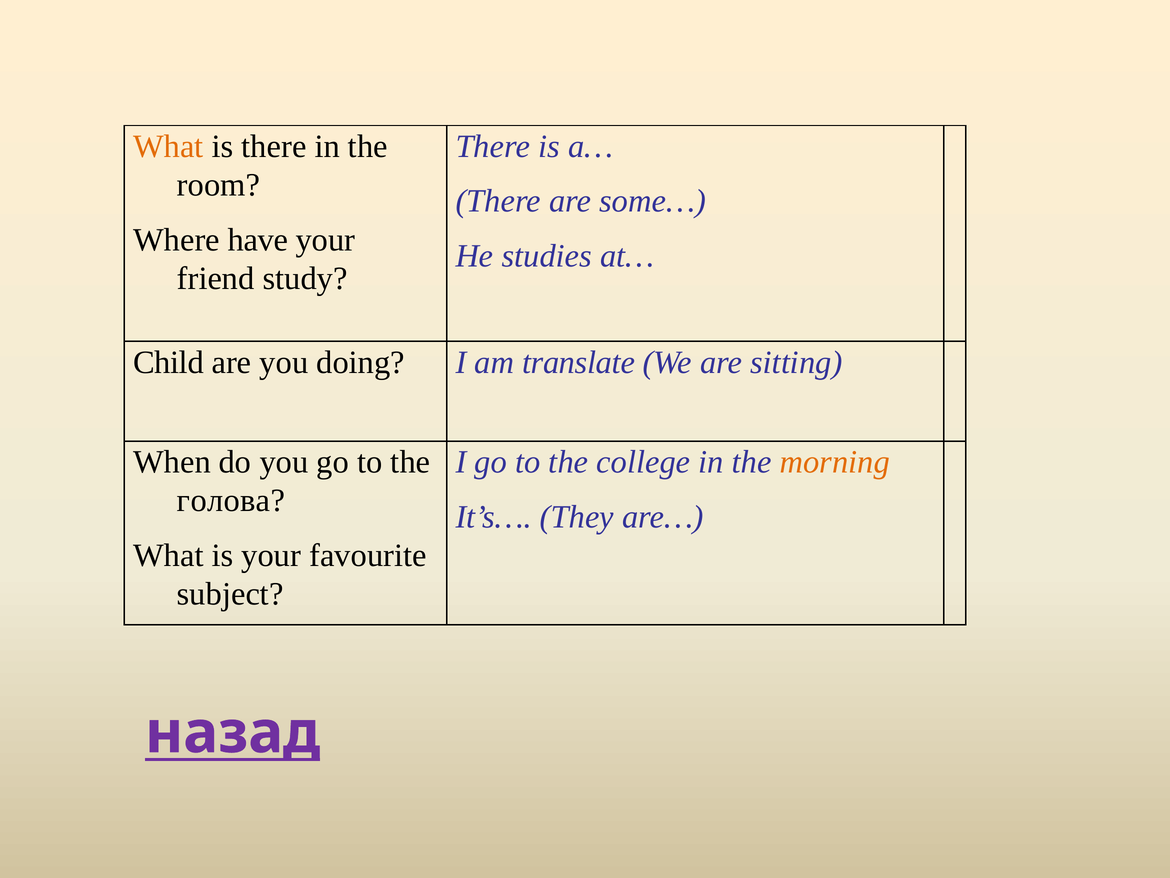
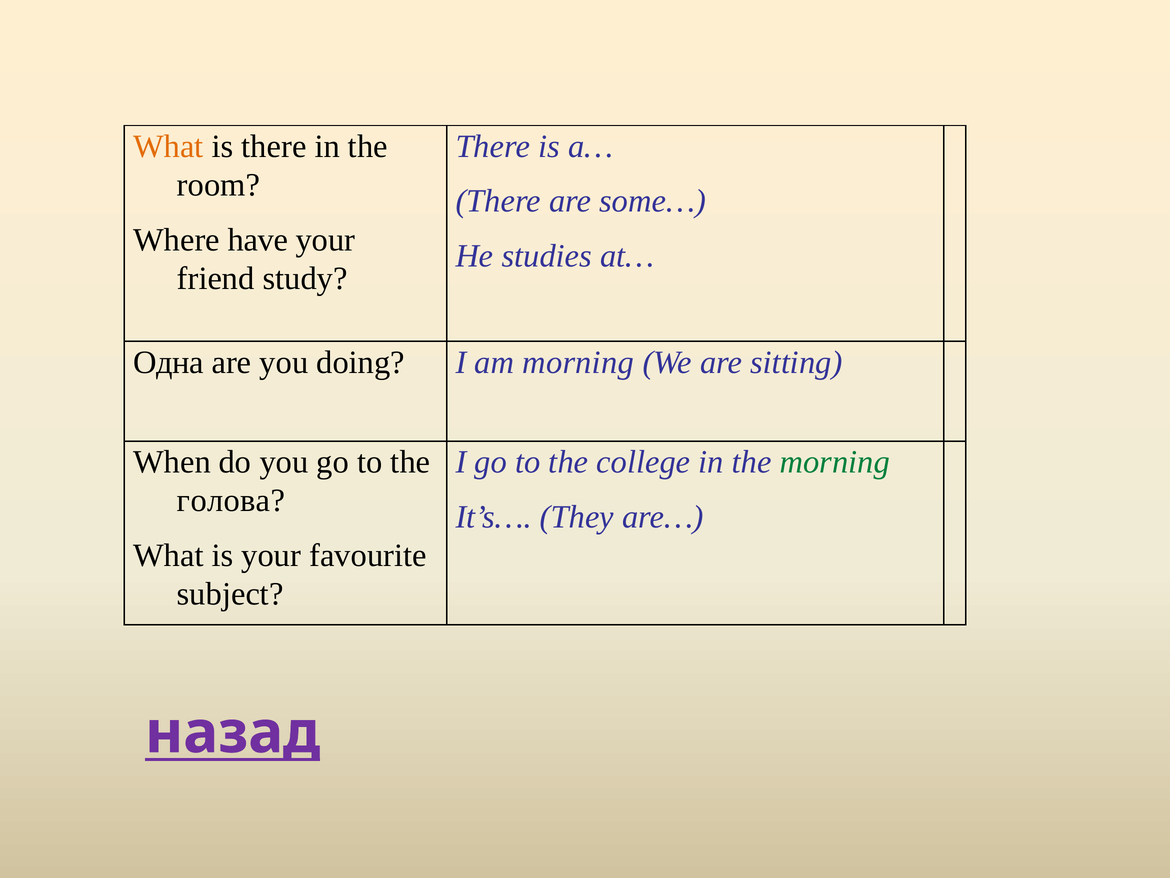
Child: Child -> Одна (168, 362)
am translate: translate -> morning (578, 362)
morning colour: orange -> green (835, 462)
